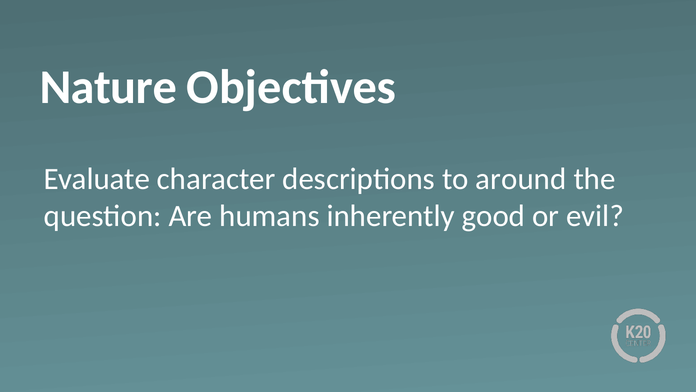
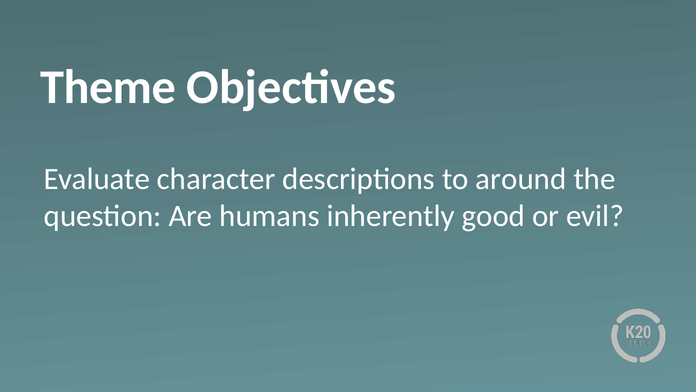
Nature: Nature -> Theme (108, 87)
